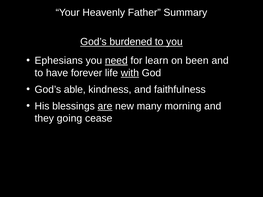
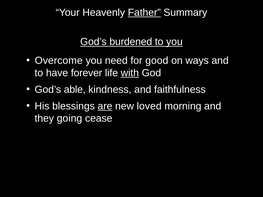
Father underline: none -> present (144, 13)
Ephesians: Ephesians -> Overcome (59, 61)
need underline: present -> none (116, 61)
learn: learn -> good (157, 61)
been: been -> ways (197, 61)
many: many -> loved (149, 106)
